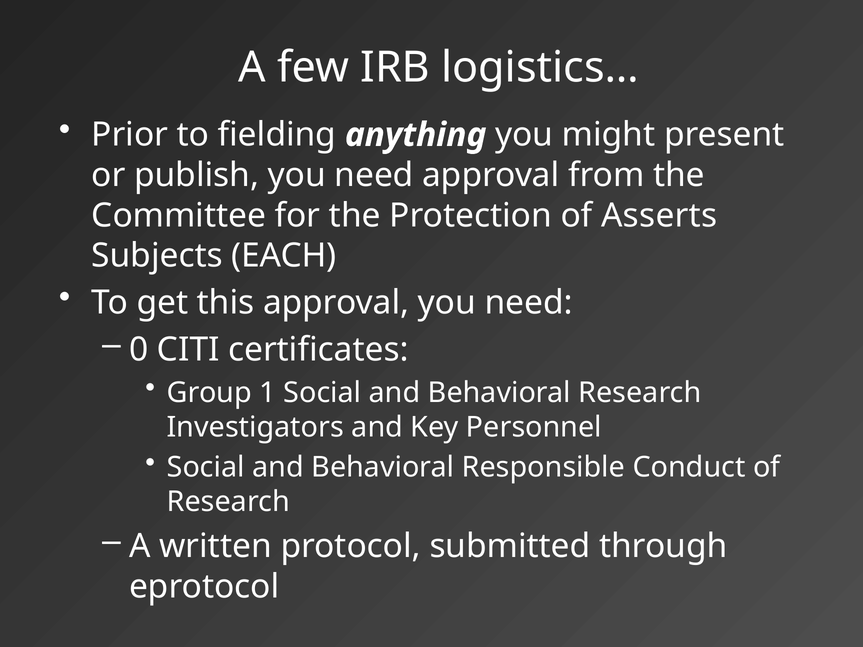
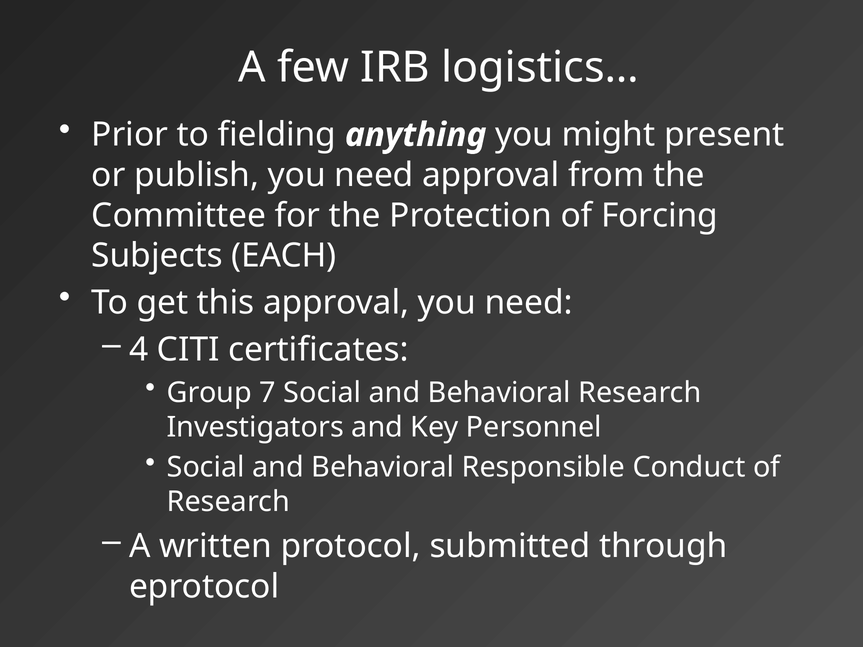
Asserts: Asserts -> Forcing (659, 216)
0: 0 -> 4 (139, 350)
1: 1 -> 7 (268, 393)
